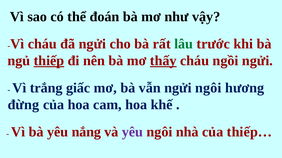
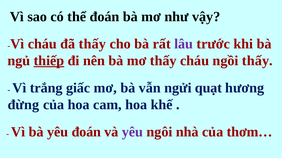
đã ngửi: ngửi -> thấy (92, 44)
lâu colour: green -> purple (184, 44)
thấy underline: present -> none (163, 61)
ngồi ngửi: ngửi -> thấy (257, 61)
ngửi ngôi: ngôi -> quạt (208, 88)
yêu nắng: nắng -> đoán (86, 132)
thiếp…: thiếp… -> thơm… (250, 132)
